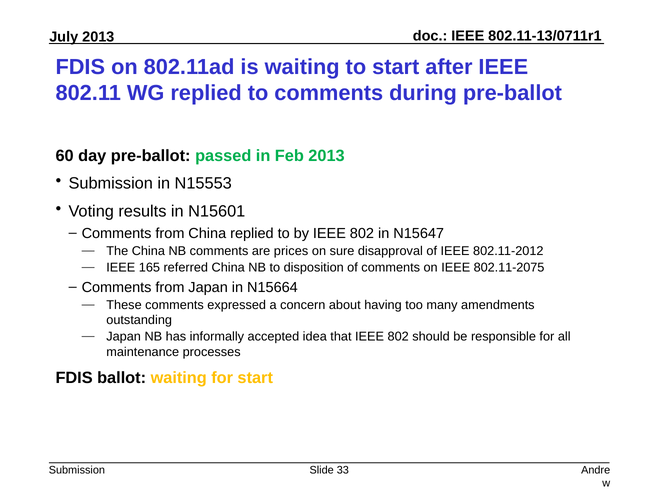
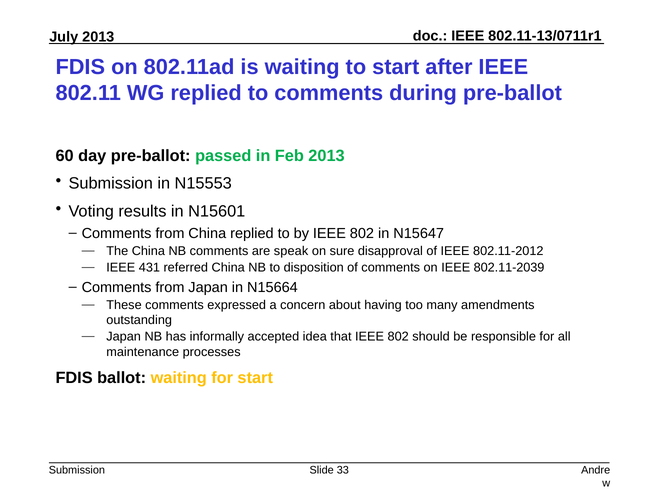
prices: prices -> speak (291, 251)
165: 165 -> 431 (149, 267)
802.11-2075: 802.11-2075 -> 802.11-2039 (509, 267)
